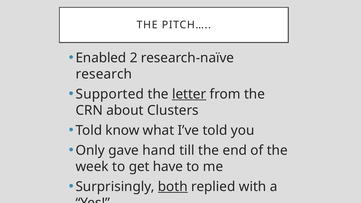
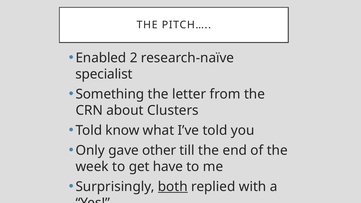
research: research -> specialist (104, 74)
Supported: Supported -> Something (110, 94)
letter underline: present -> none (189, 94)
hand: hand -> other (159, 150)
